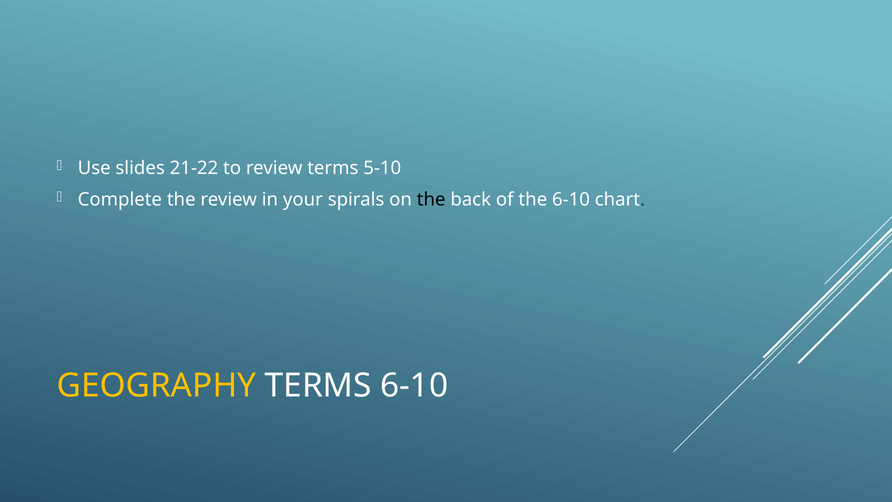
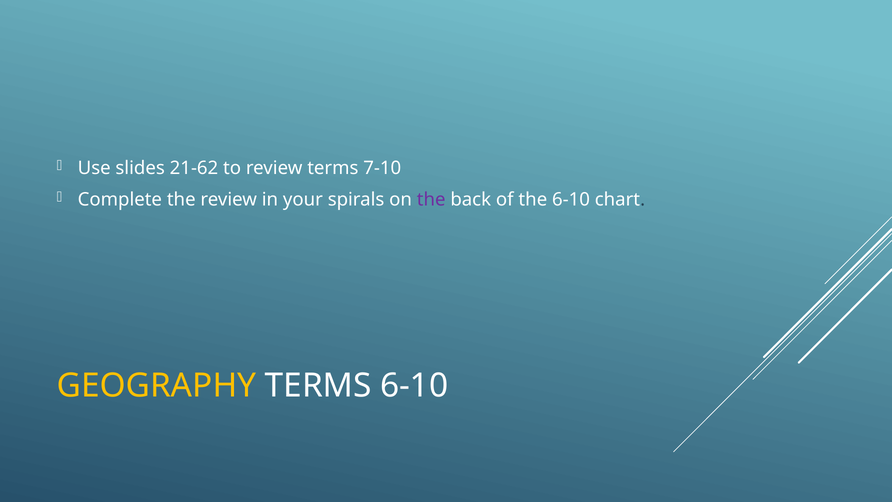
21-22: 21-22 -> 21-62 (194, 168)
5-10: 5-10 -> 7-10 (382, 168)
the colour: black -> purple (431, 200)
